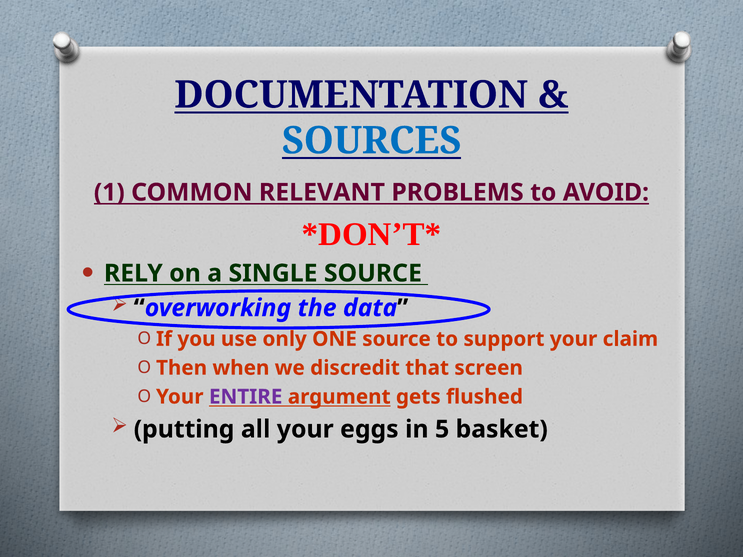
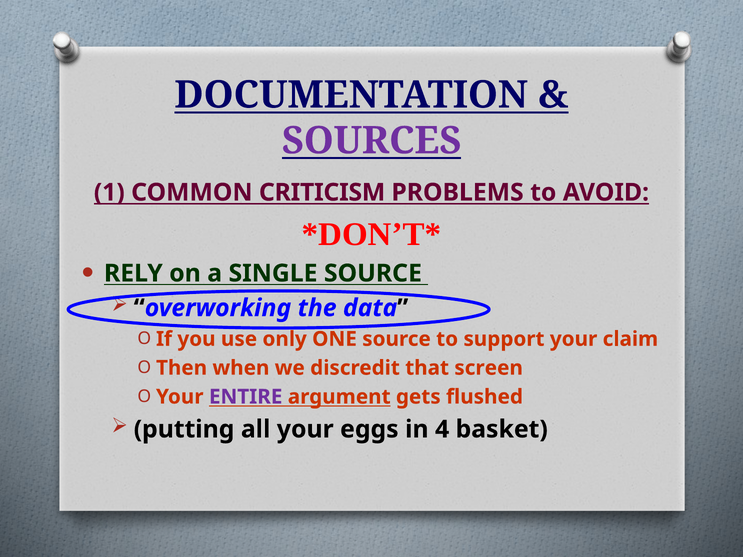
SOURCES colour: blue -> purple (372, 141)
RELEVANT: RELEVANT -> CRITICISM (322, 193)
5: 5 -> 4 (442, 429)
